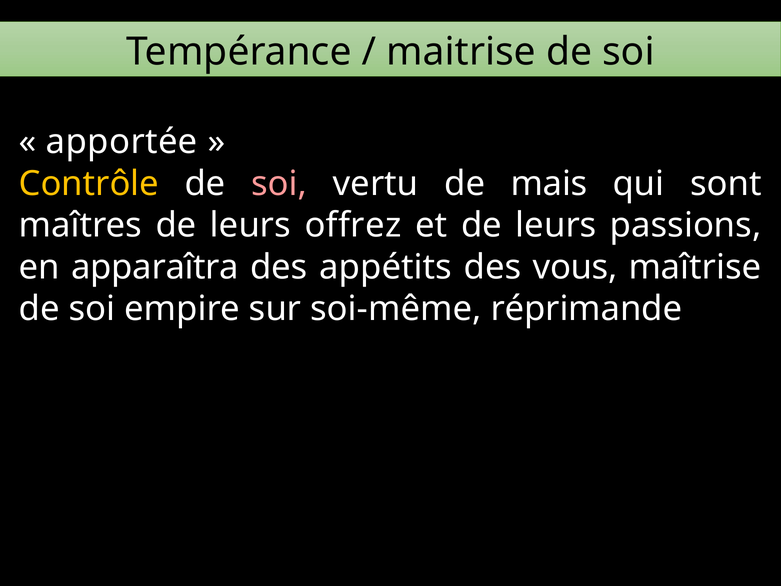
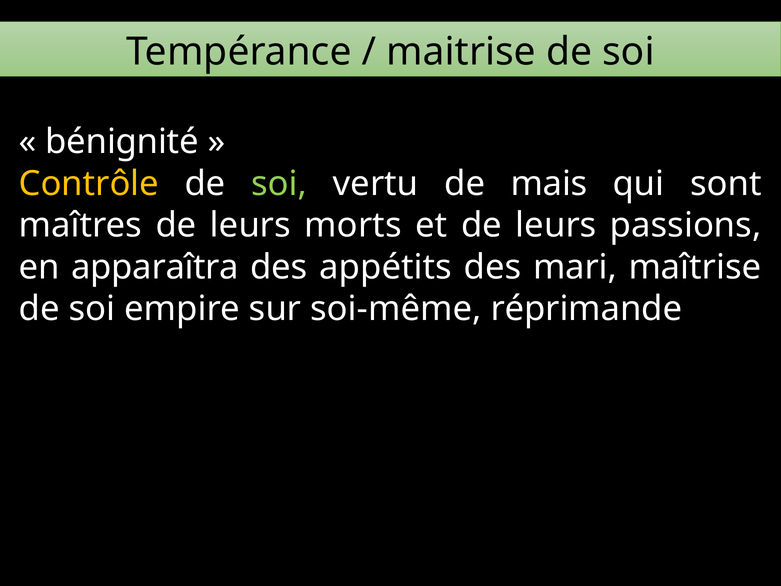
apportée: apportée -> bénignité (122, 142)
soi colour: pink -> light green (279, 184)
offrez: offrez -> morts (353, 225)
vous: vous -> mari (575, 267)
